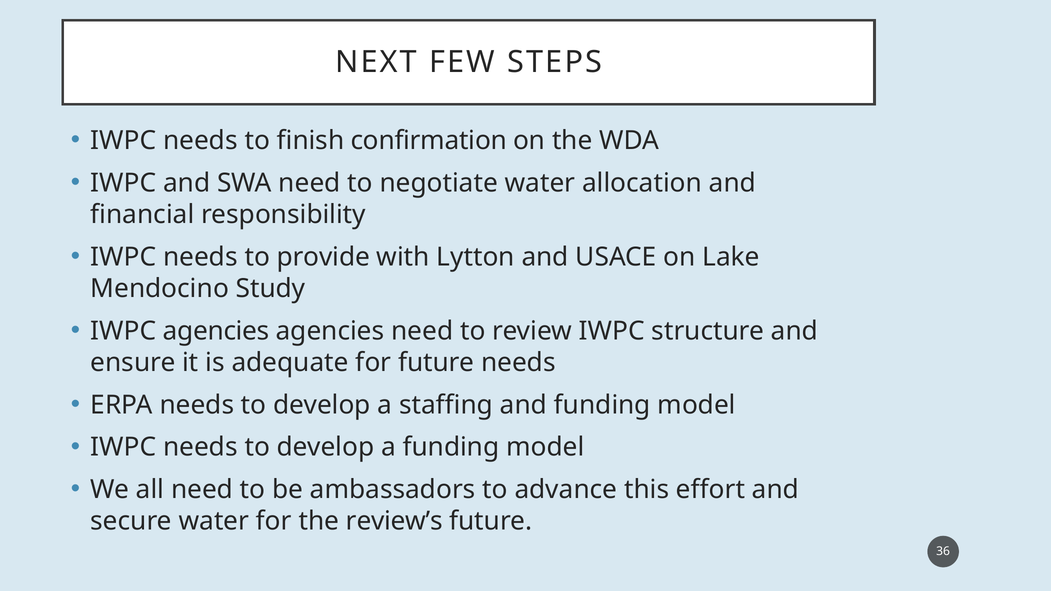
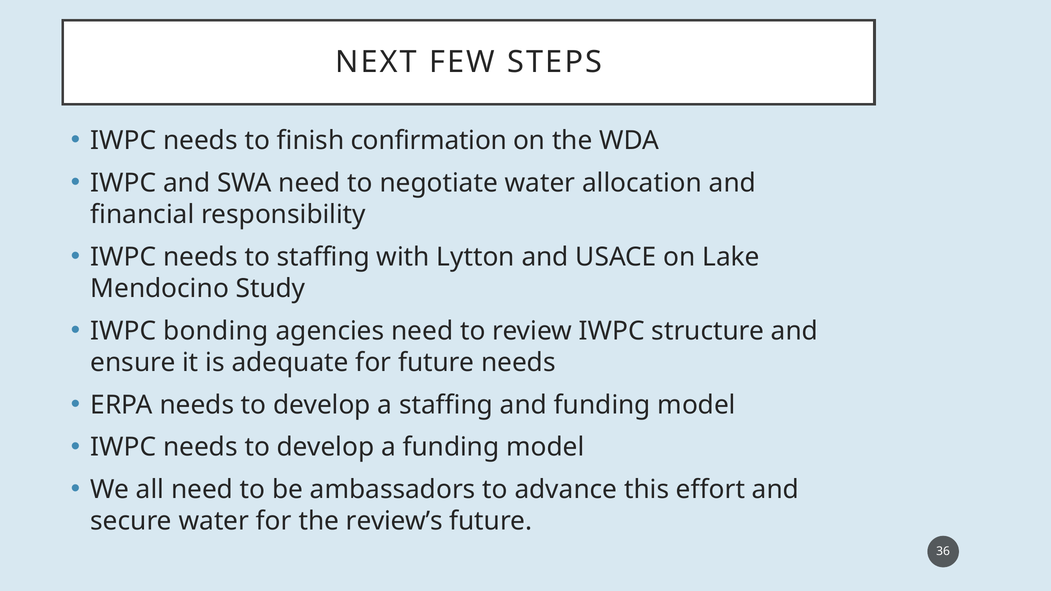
to provide: provide -> staffing (323, 257)
IWPC agencies: agencies -> bonding (216, 331)
